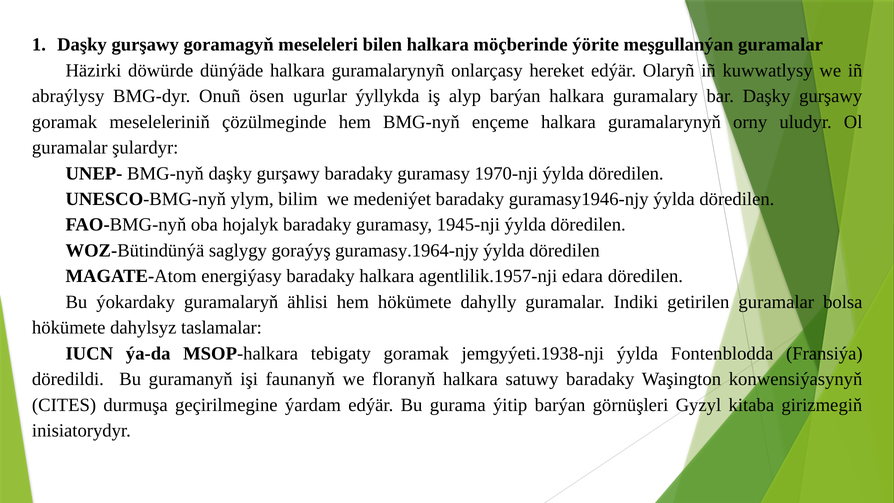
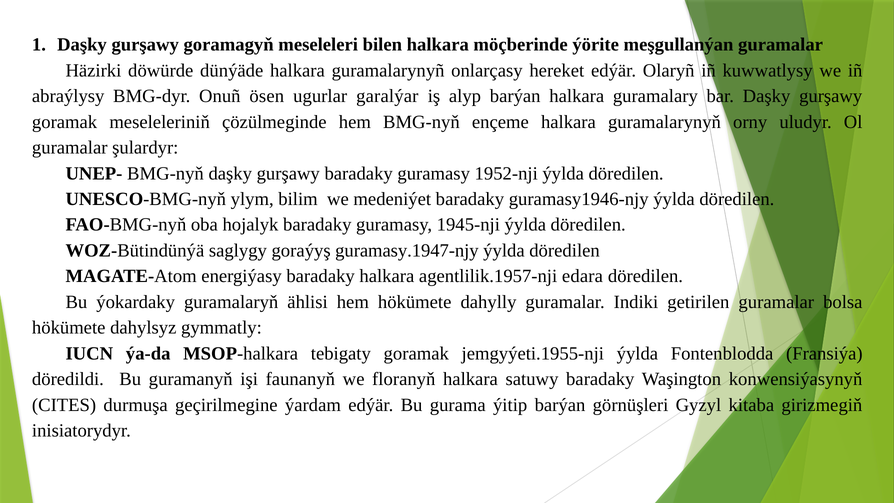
ýyllykda: ýyllykda -> garalýar (387, 96)
1970-nji: 1970-nji -> 1952-nji (506, 173)
guramasy.1964-njy: guramasy.1964-njy -> guramasy.1947-njy (407, 250)
taslamalar: taslamalar -> gymmatly (221, 328)
jemgyýeti.1938-nji: jemgyýeti.1938-nji -> jemgyýeti.1955-nji (533, 353)
